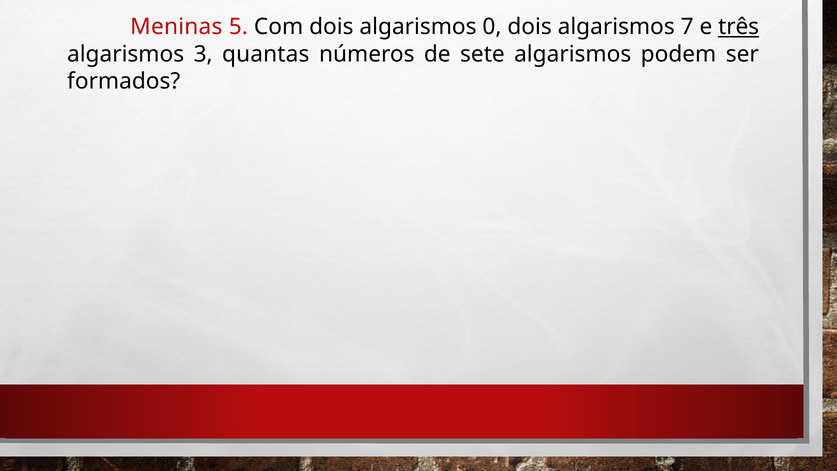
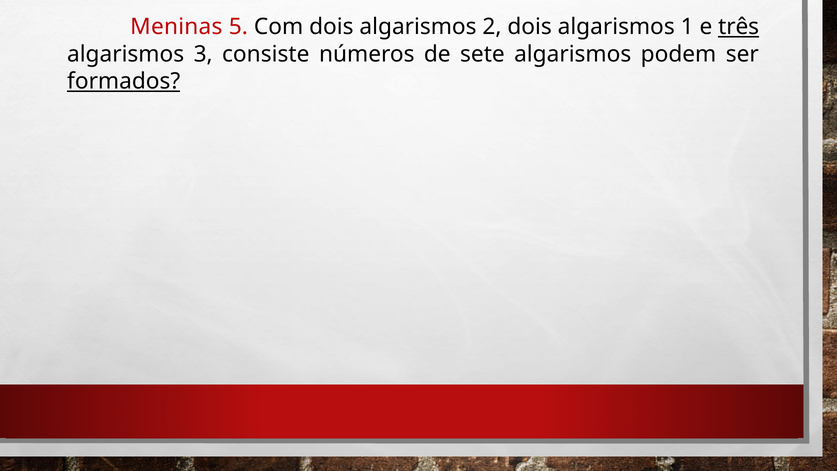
0: 0 -> 2 (492, 27)
7: 7 -> 1 (687, 27)
quantas: quantas -> consiste (266, 54)
formados underline: none -> present (124, 81)
